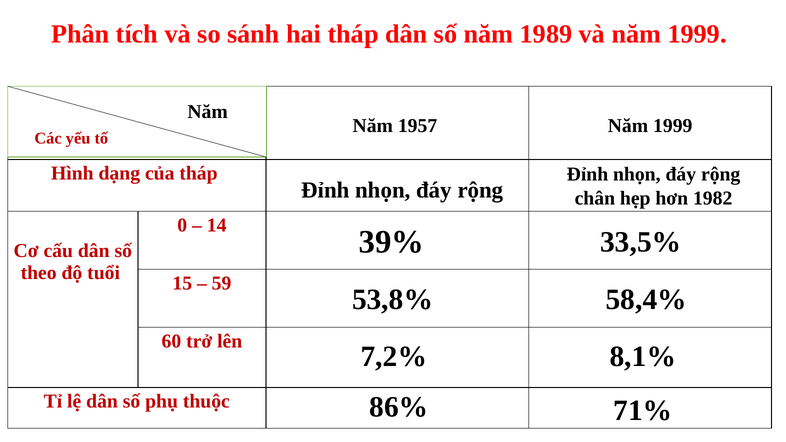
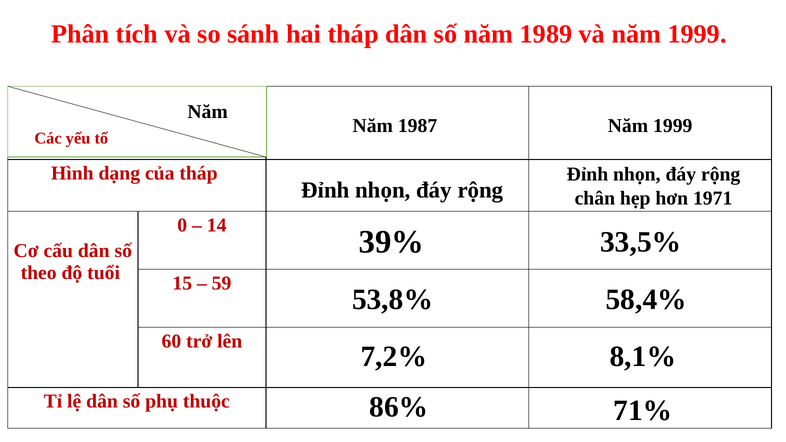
1957: 1957 -> 1987 (418, 126)
1982: 1982 -> 1971 (713, 198)
